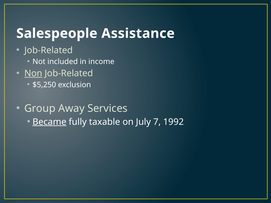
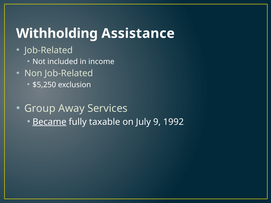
Salespeople: Salespeople -> Withholding (57, 33)
Non underline: present -> none (33, 74)
7: 7 -> 9 (157, 122)
